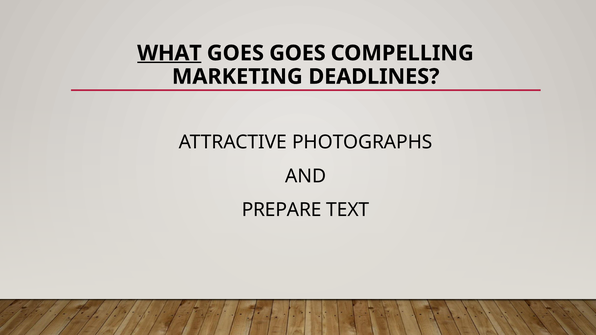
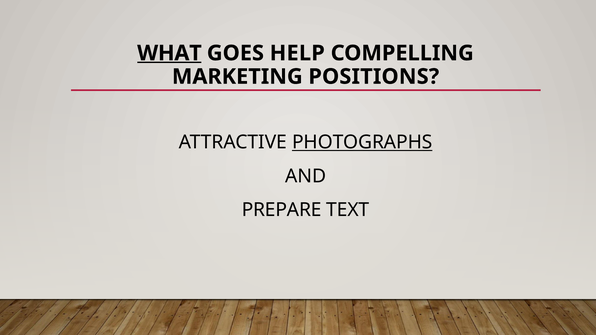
GOES GOES: GOES -> HELP (297, 53)
DEADLINES: DEADLINES -> POSITIONS (374, 77)
PHOTOGRAPHS underline: none -> present (362, 142)
